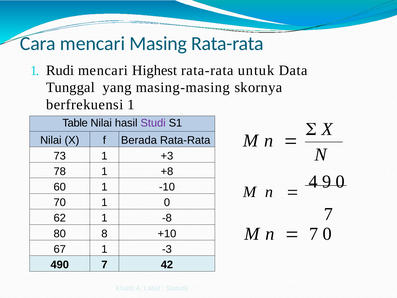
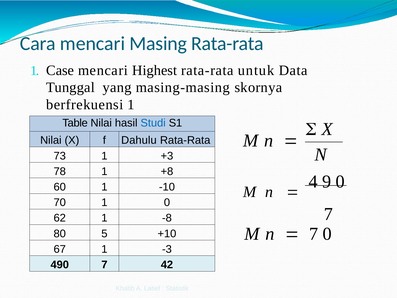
Rudi: Rudi -> Case (60, 70)
Studi colour: purple -> blue (153, 123)
Berada: Berada -> Dahulu (139, 140)
8: 8 -> 5 (104, 233)
